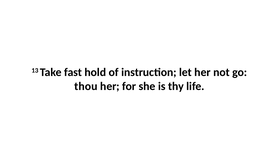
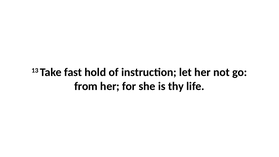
thou: thou -> from (86, 86)
